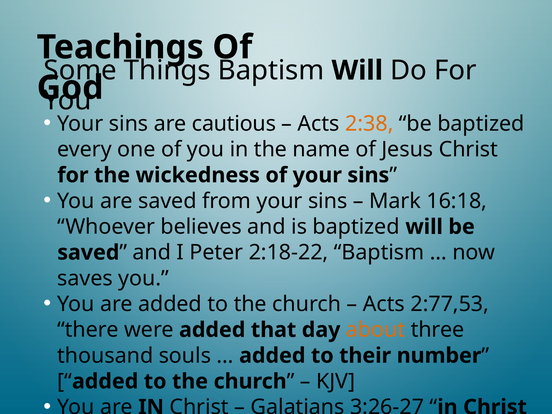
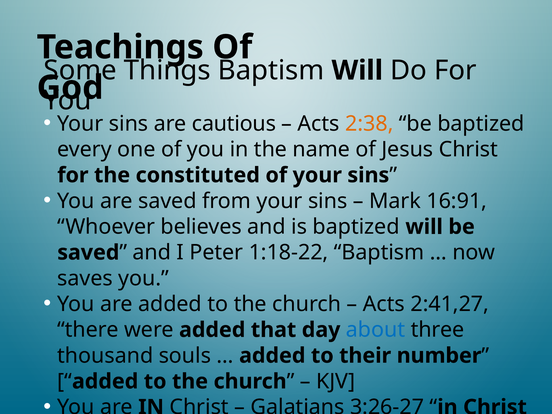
wickedness: wickedness -> constituted (198, 175)
16:18: 16:18 -> 16:91 (457, 201)
2:18-22: 2:18-22 -> 1:18-22 (289, 253)
2:77,53: 2:77,53 -> 2:41,27 (450, 304)
about colour: orange -> blue (376, 330)
